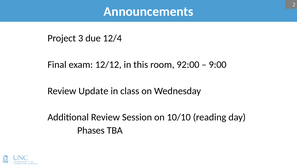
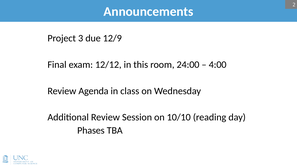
12/4: 12/4 -> 12/9 (112, 38)
92:00: 92:00 -> 24:00 (188, 65)
9:00: 9:00 -> 4:00 (218, 65)
Update: Update -> Agenda (93, 91)
